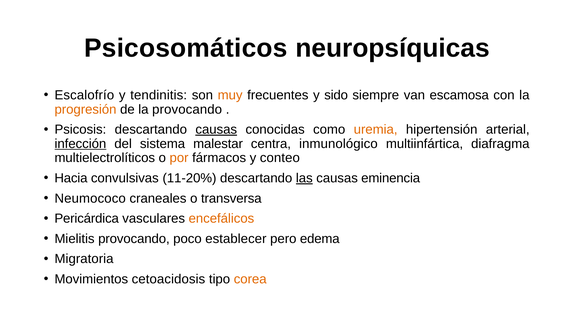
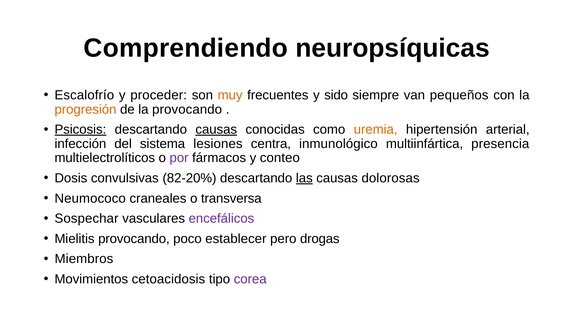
Psicosomáticos: Psicosomáticos -> Comprendiendo (186, 48)
tendinitis: tendinitis -> proceder (159, 95)
escamosa: escamosa -> pequeños (459, 95)
Psicosis underline: none -> present (80, 130)
infección underline: present -> none (80, 144)
malestar: malestar -> lesiones (218, 144)
diafragma: diafragma -> presencia (500, 144)
por colour: orange -> purple (179, 158)
Hacia: Hacia -> Dosis (71, 178)
11-20%: 11-20% -> 82-20% (189, 178)
eminencia: eminencia -> dolorosas (391, 178)
Pericárdica: Pericárdica -> Sospechar (87, 218)
encefálicos colour: orange -> purple (221, 218)
edema: edema -> drogas (320, 239)
Migratoria: Migratoria -> Miembros (84, 259)
corea colour: orange -> purple (250, 279)
